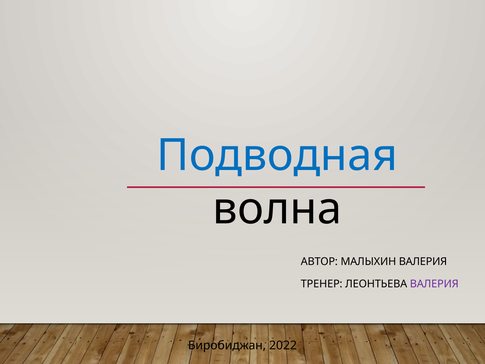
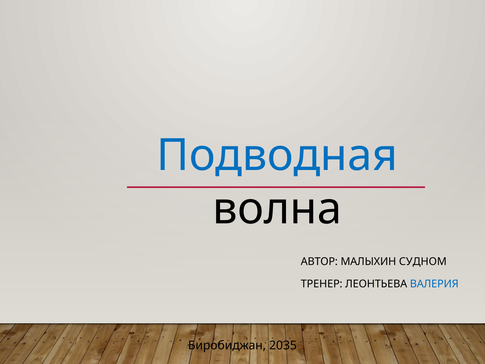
МАЛЫХИН ВАЛЕРИЯ: ВАЛЕРИЯ -> СУДНОМ (423, 261)
ВАЛЕРИЯ colour: purple -> blue (434, 284)
2022: 2022 -> 2035 (283, 345)
